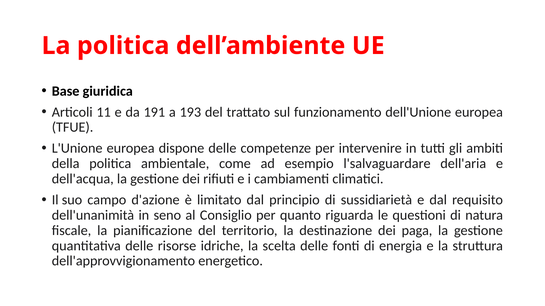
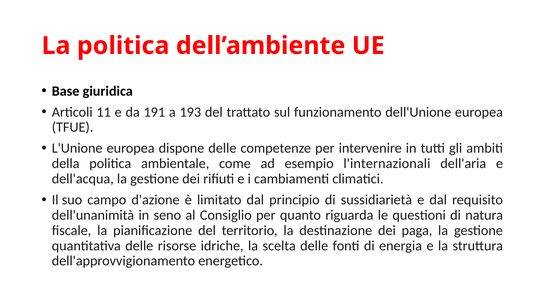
l'salvaguardare: l'salvaguardare -> l'internazionali (387, 164)
